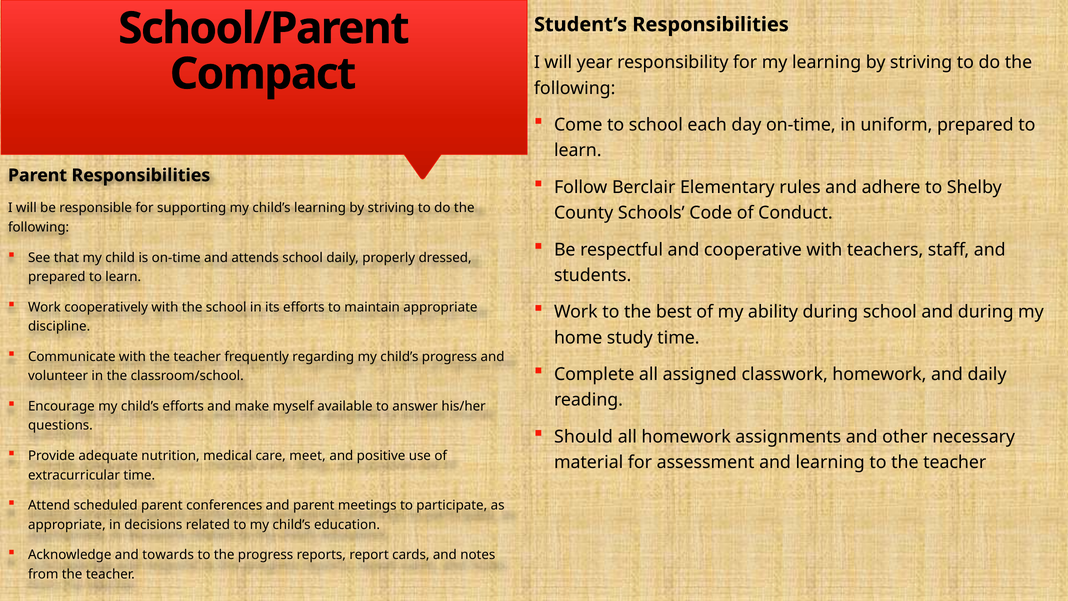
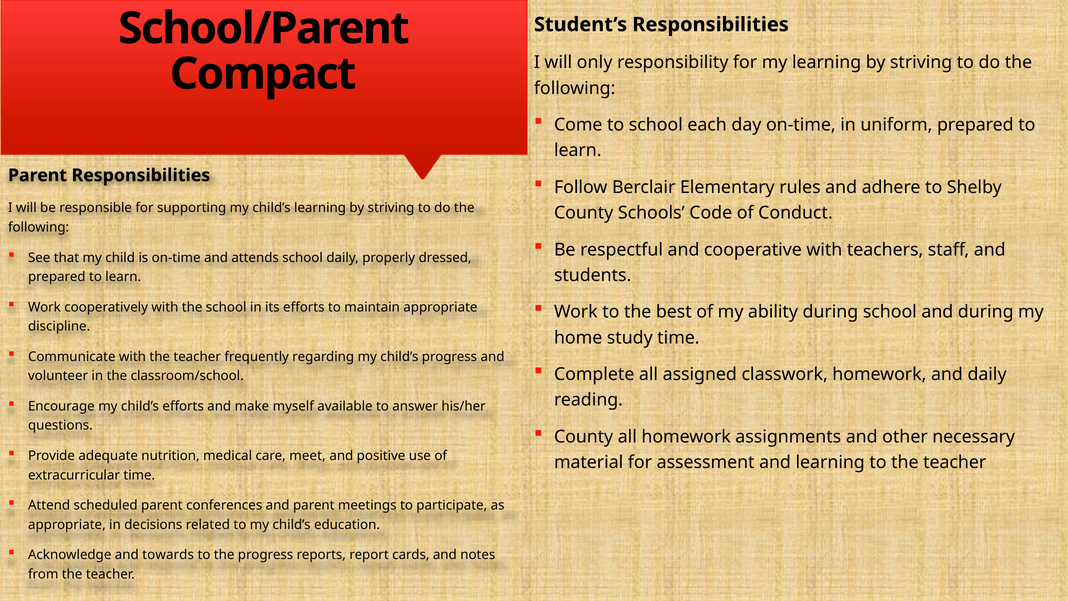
year: year -> only (595, 62)
Should: Should -> County (584, 437)
